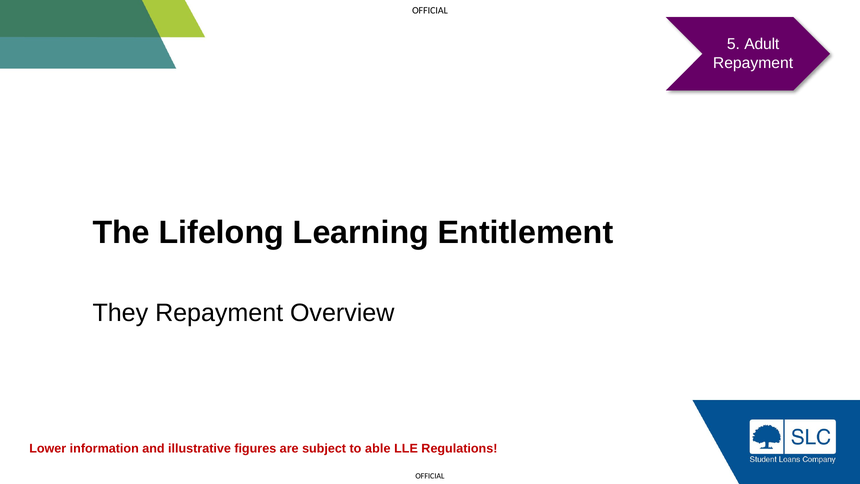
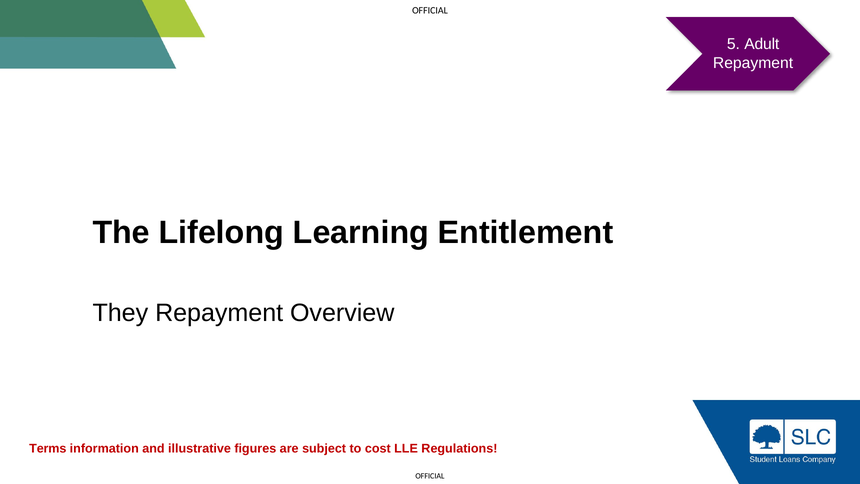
Lower: Lower -> Terms (48, 448)
able: able -> cost (378, 448)
